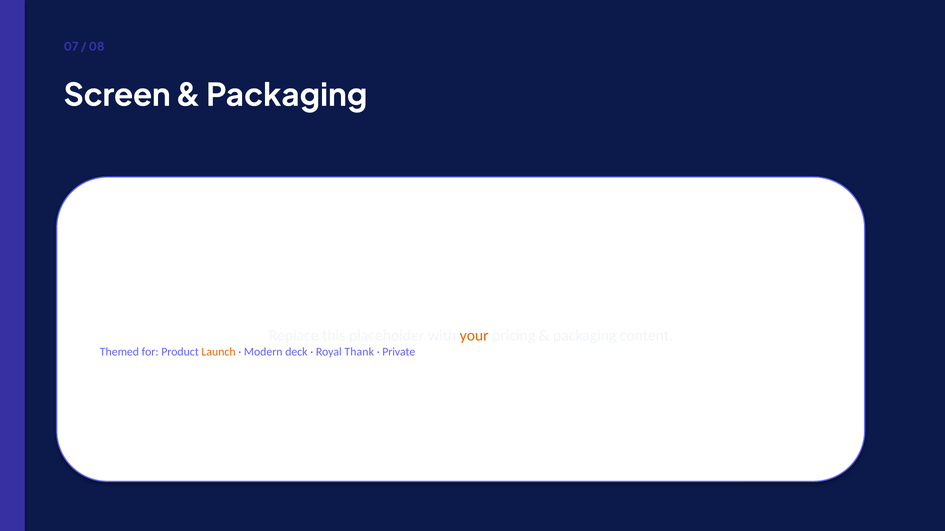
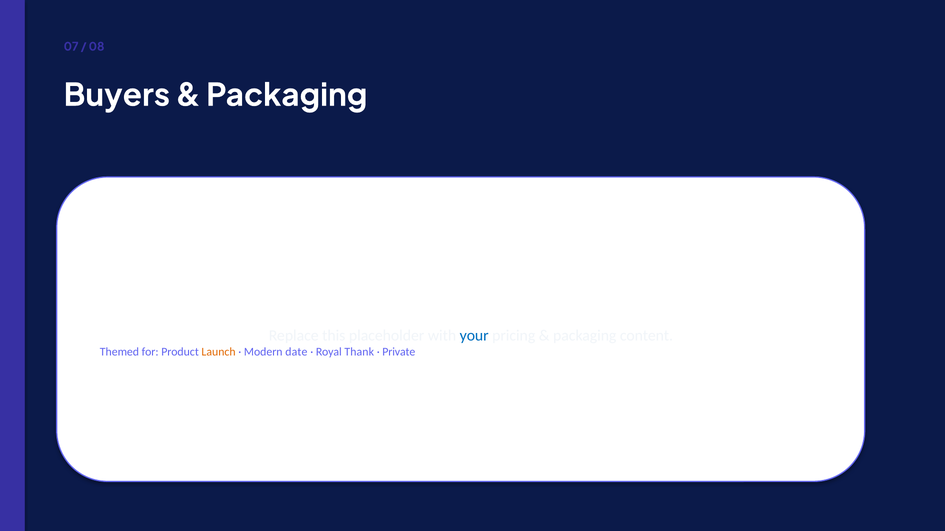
Screen: Screen -> Buyers (117, 95)
your colour: orange -> blue (474, 336)
deck: deck -> date (296, 352)
